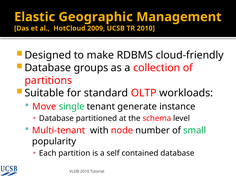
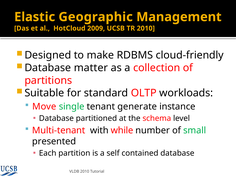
groups: groups -> matter (91, 68)
node: node -> while (122, 130)
popularity: popularity -> presented (54, 141)
